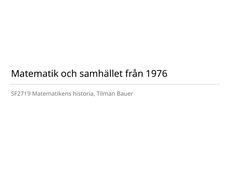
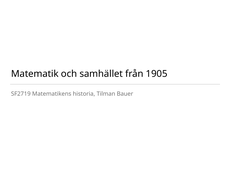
1976: 1976 -> 1905 (157, 74)
